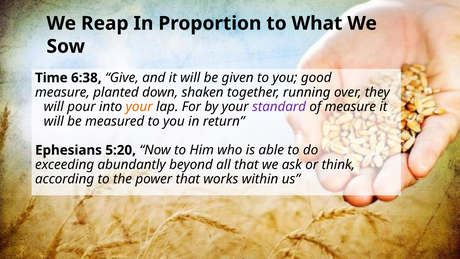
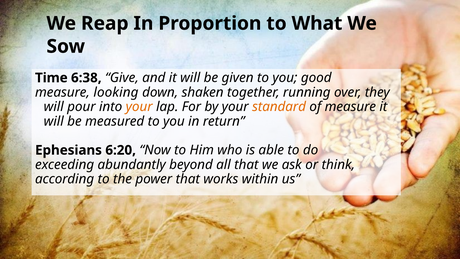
planted: planted -> looking (116, 92)
standard colour: purple -> orange (279, 107)
5:20: 5:20 -> 6:20 (121, 150)
